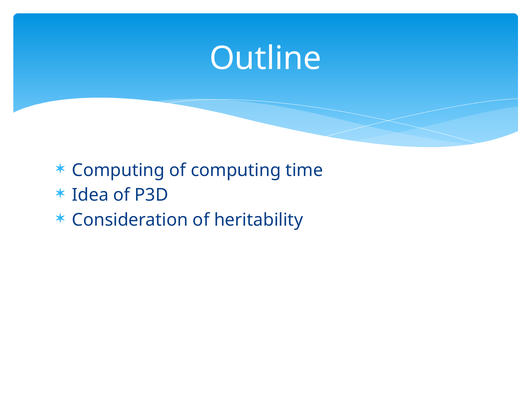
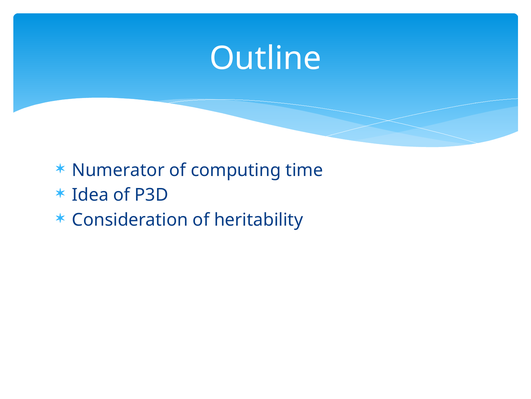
Computing: Computing -> Numerator (118, 170)
